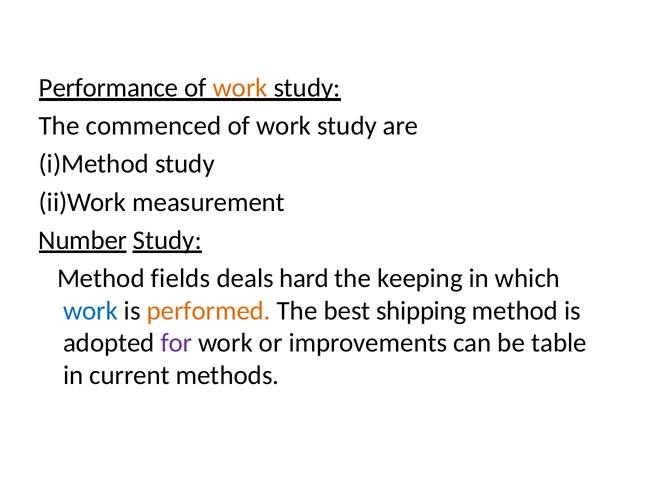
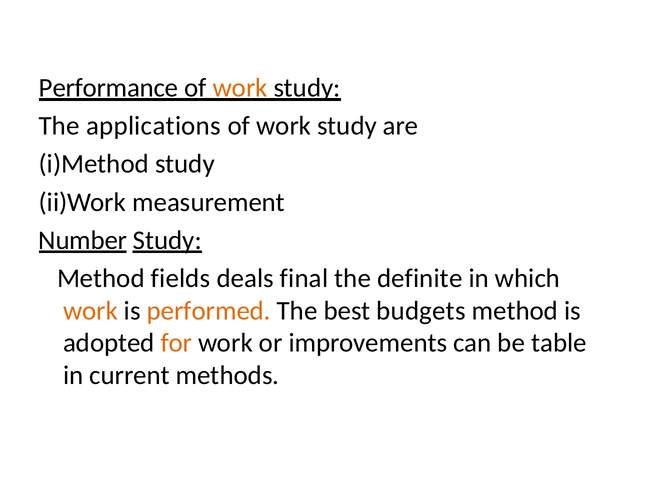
commenced: commenced -> applications (153, 126)
hard: hard -> final (304, 278)
keeping: keeping -> definite (420, 278)
work colour: blue -> orange (91, 311)
shipping: shipping -> budgets (421, 311)
for colour: purple -> orange (176, 343)
